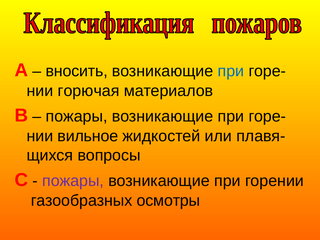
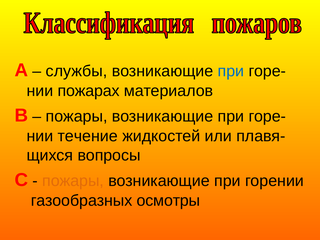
вносить: вносить -> службы (77, 71)
горючая: горючая -> пожарах (89, 91)
вильное: вильное -> течение (88, 136)
пожары colour: purple -> orange (73, 181)
